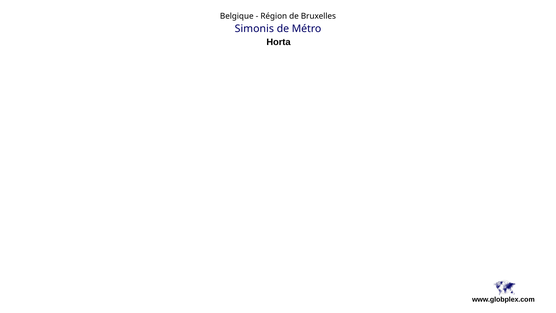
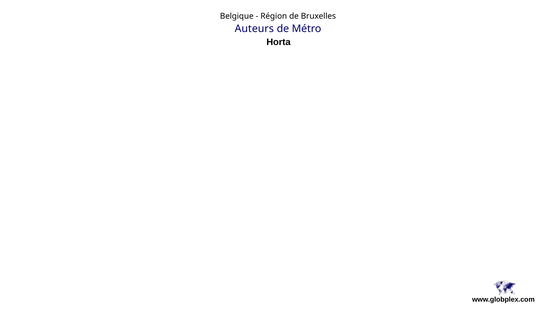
Simonis: Simonis -> Auteurs (254, 29)
